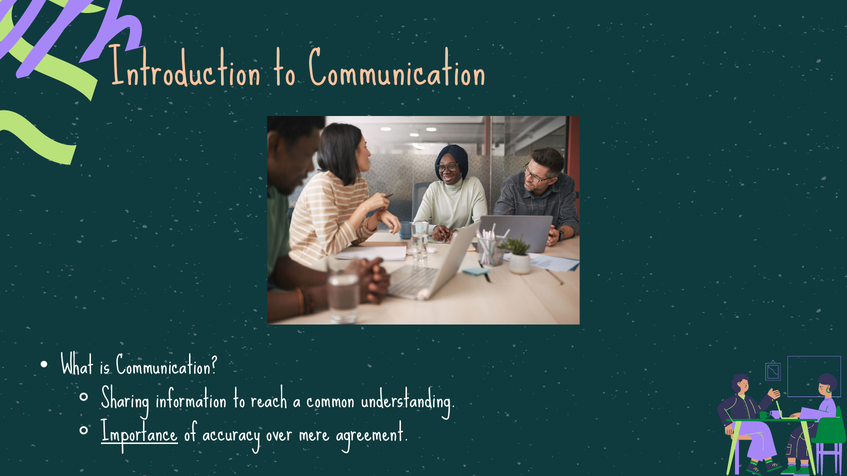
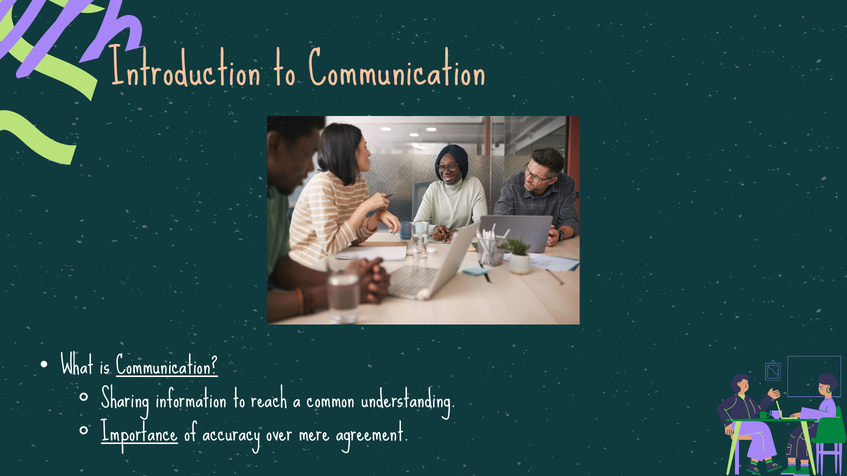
Communication underline: none -> present (167, 366)
